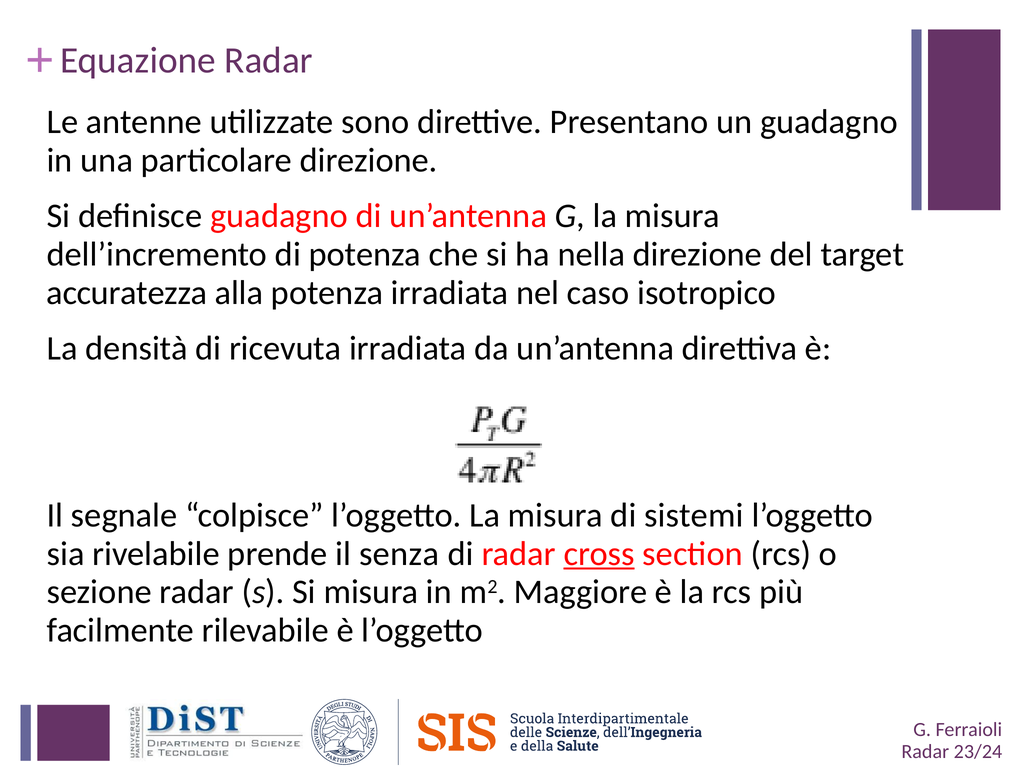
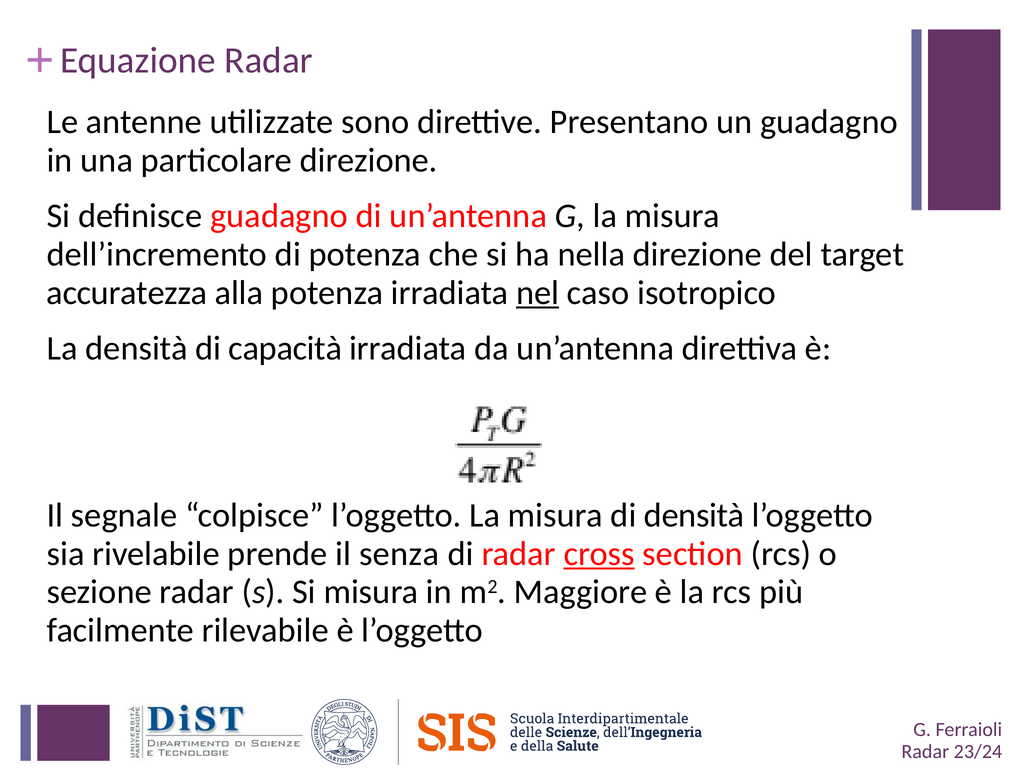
nel underline: none -> present (538, 293)
ricevuta: ricevuta -> capacità (285, 348)
di sistemi: sistemi -> densità (694, 515)
